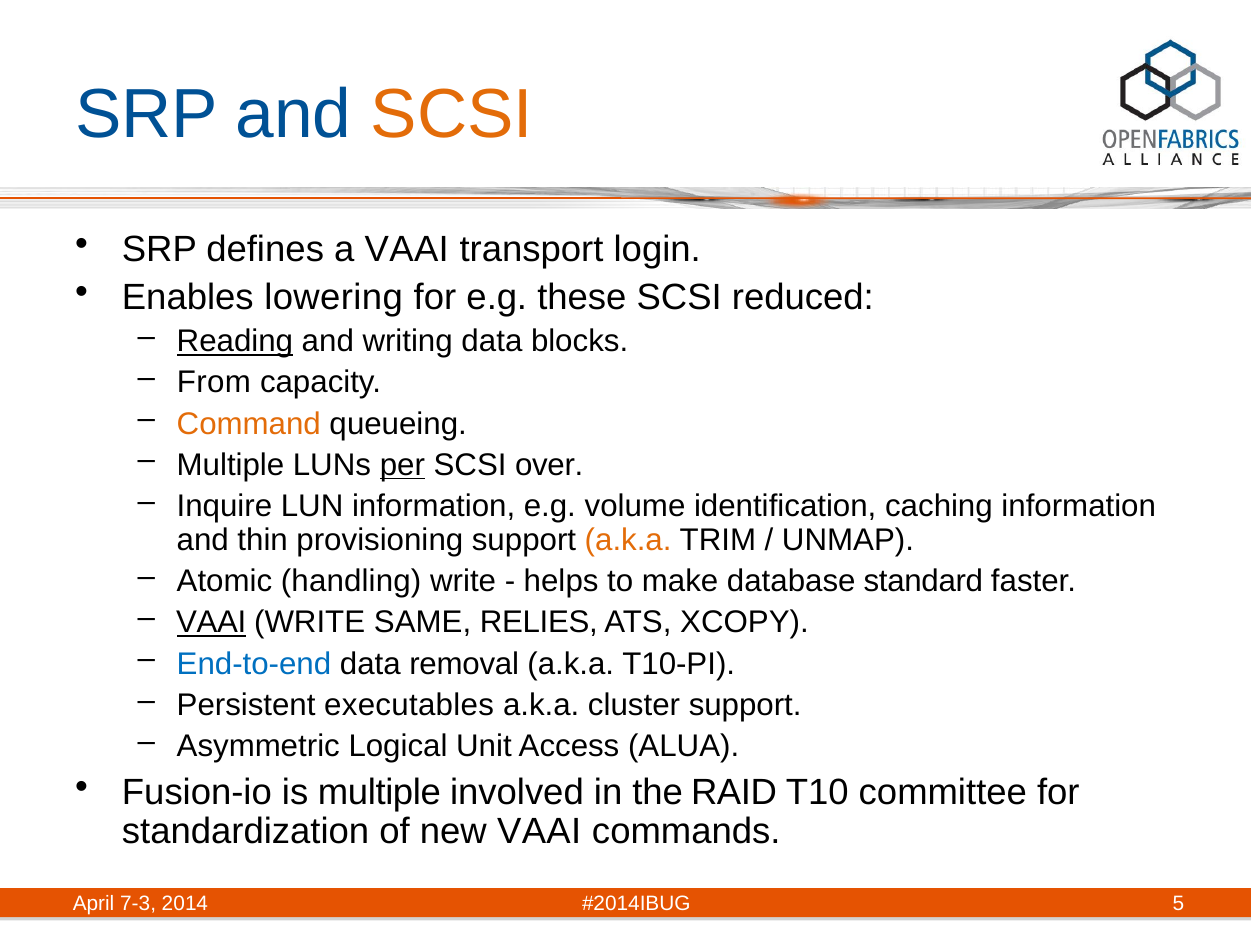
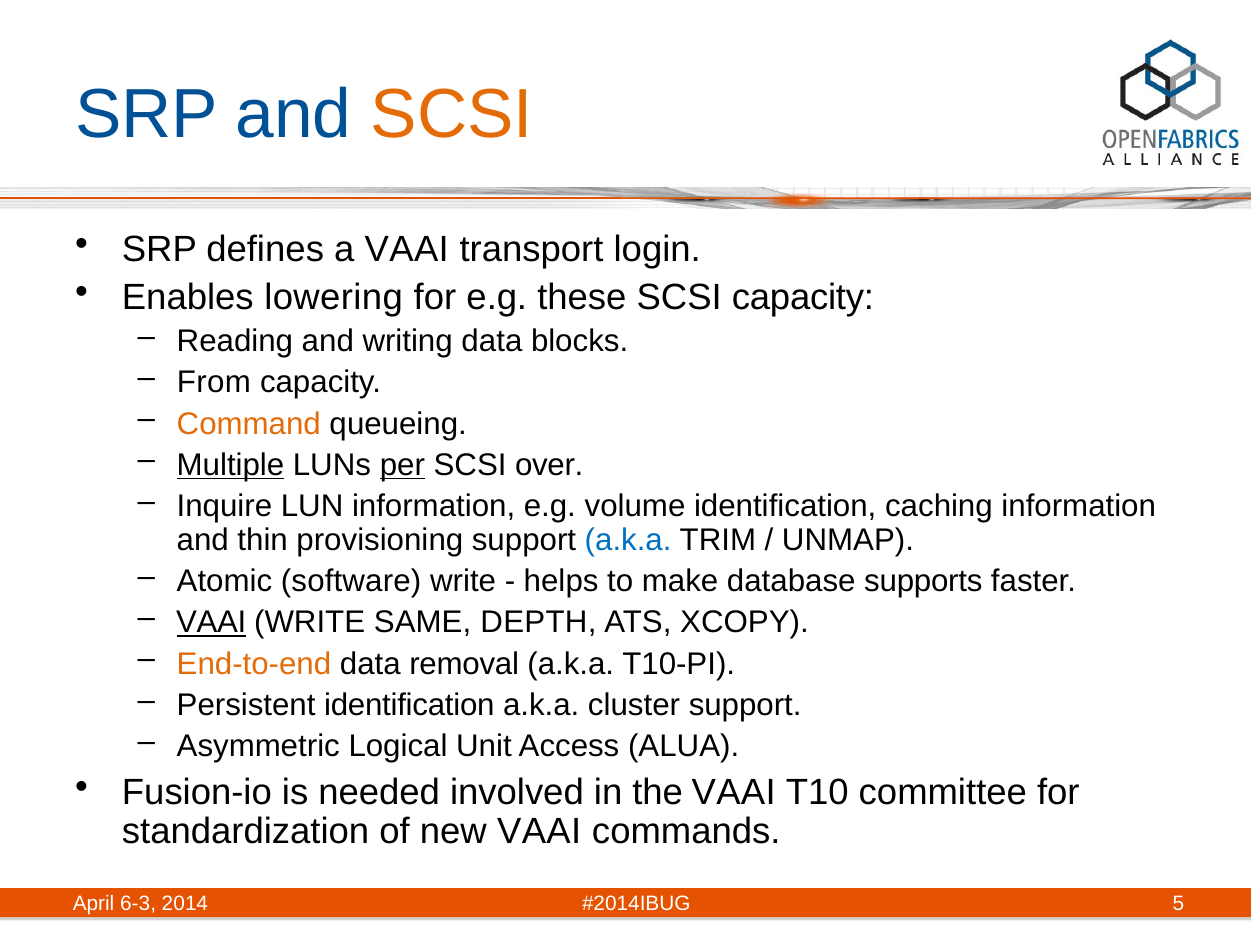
SCSI reduced: reduced -> capacity (803, 298)
Reading underline: present -> none (235, 341)
Multiple underline: none -> present (231, 465)
a.k.a colour: orange -> blue (628, 540)
handling: handling -> software (351, 582)
standard: standard -> supports (923, 582)
RELIES: RELIES -> DEPTH (538, 623)
End-to-end colour: blue -> orange (254, 664)
Persistent executables: executables -> identification (409, 705)
is multiple: multiple -> needed (379, 793)
the RAID: RAID -> VAAI (734, 793)
7-3: 7-3 -> 6-3 (138, 904)
